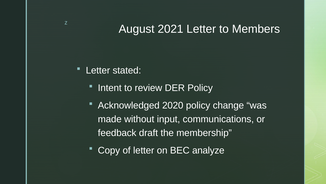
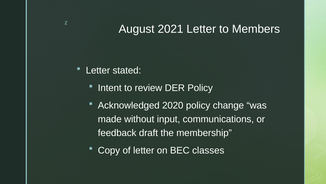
analyze: analyze -> classes (208, 150)
